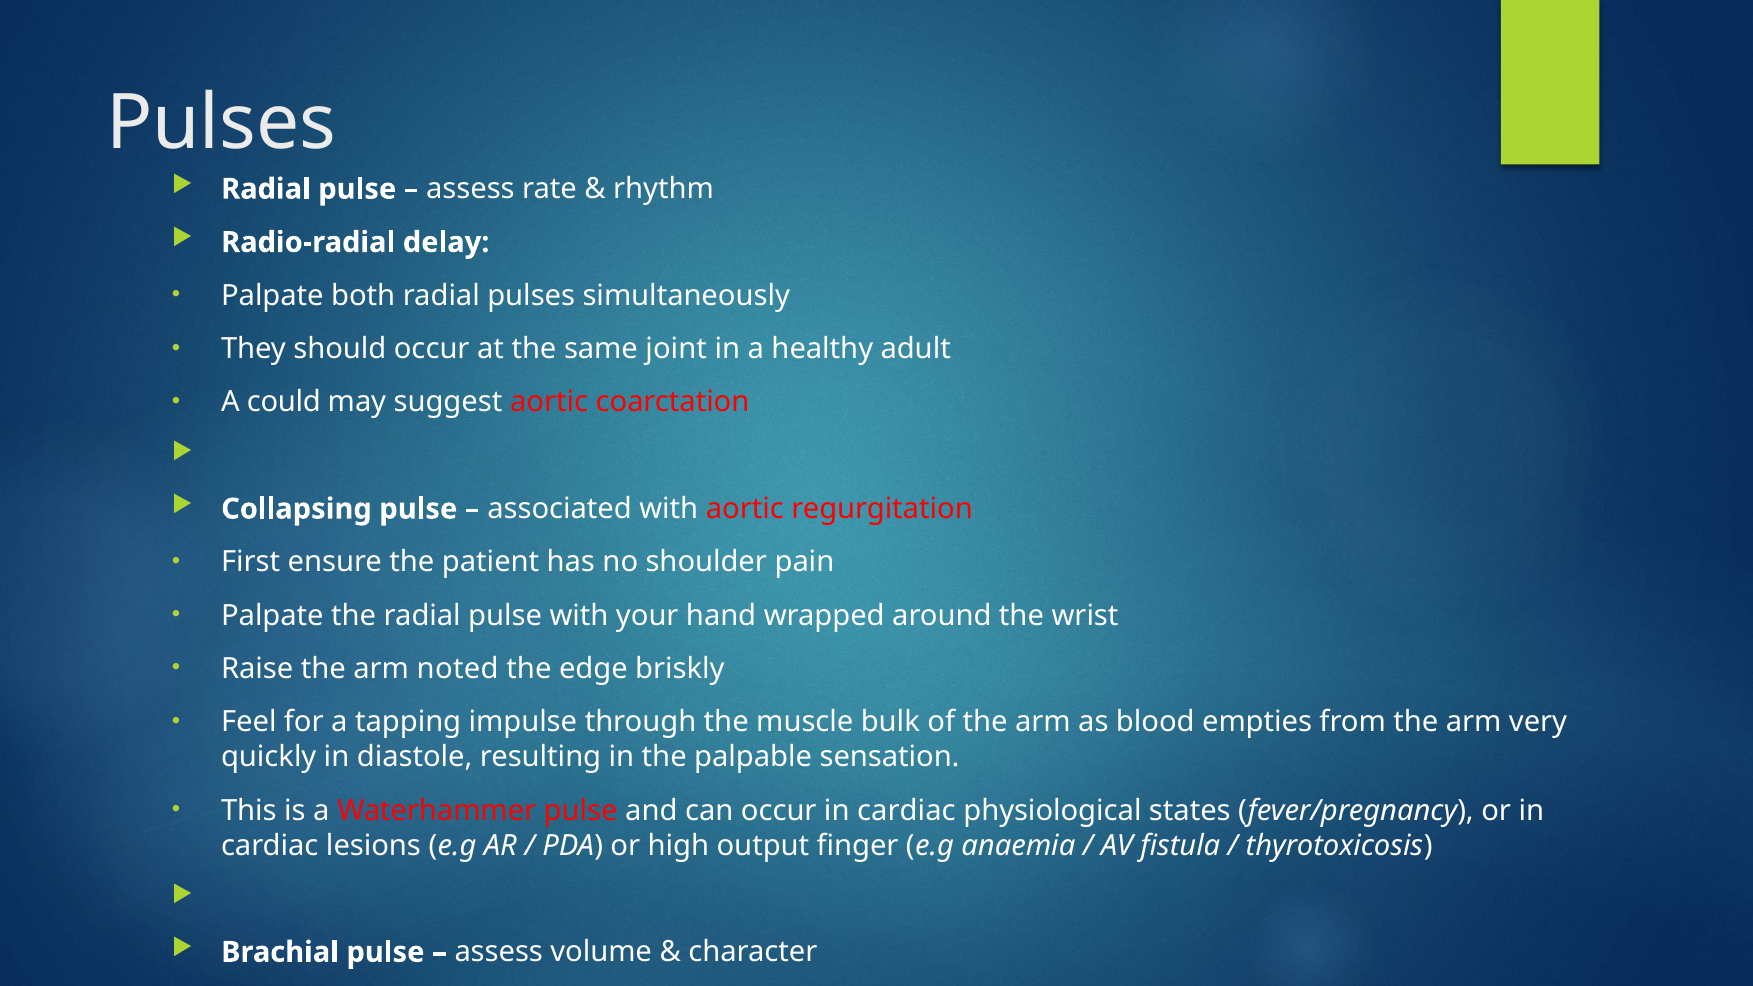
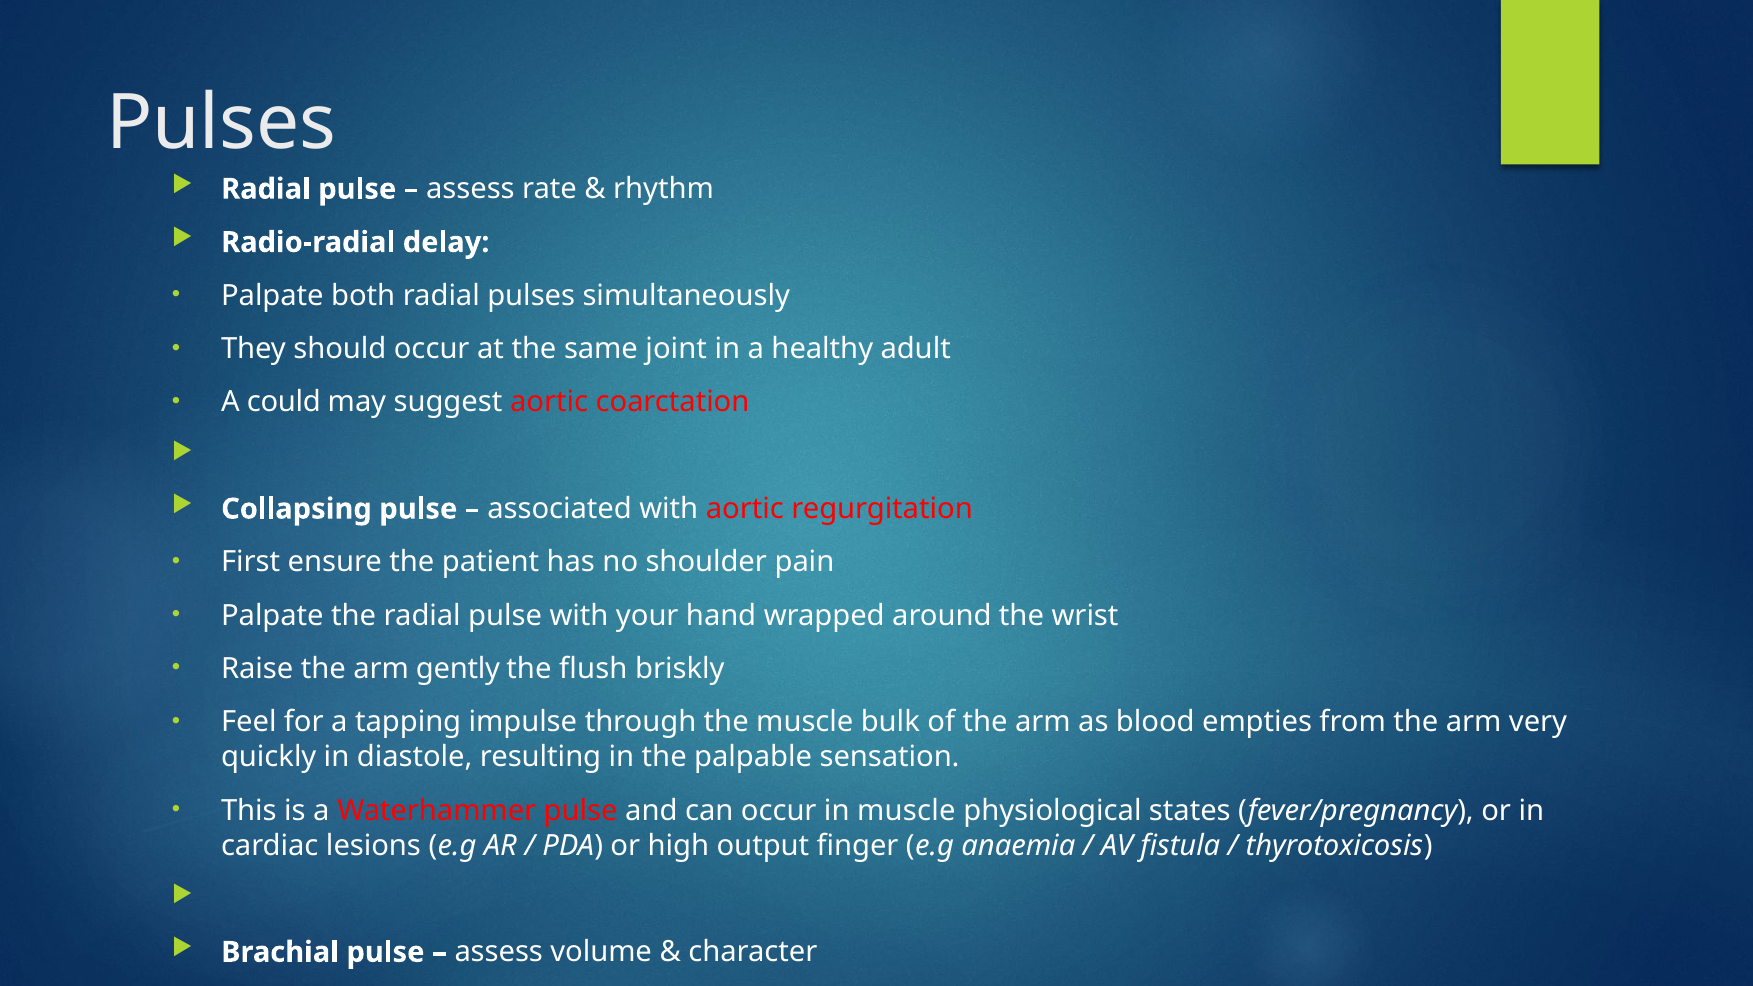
noted: noted -> gently (458, 669)
edge: edge -> flush (593, 669)
occur in cardiac: cardiac -> muscle (906, 811)
